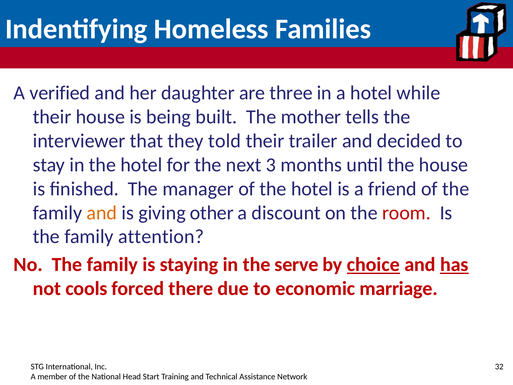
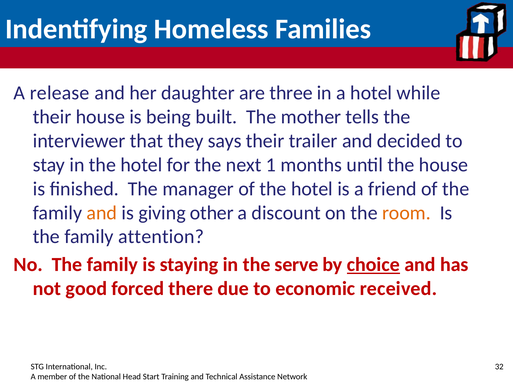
verified: verified -> release (60, 93)
told: told -> says (225, 141)
3: 3 -> 1 (271, 165)
room colour: red -> orange (406, 213)
has underline: present -> none (454, 265)
cools: cools -> good (86, 288)
marriage: marriage -> received (398, 288)
